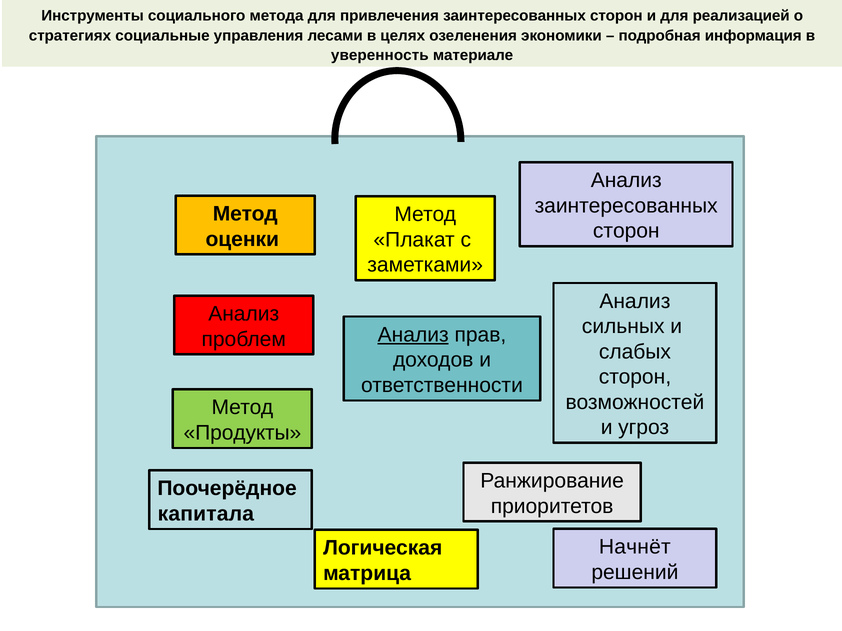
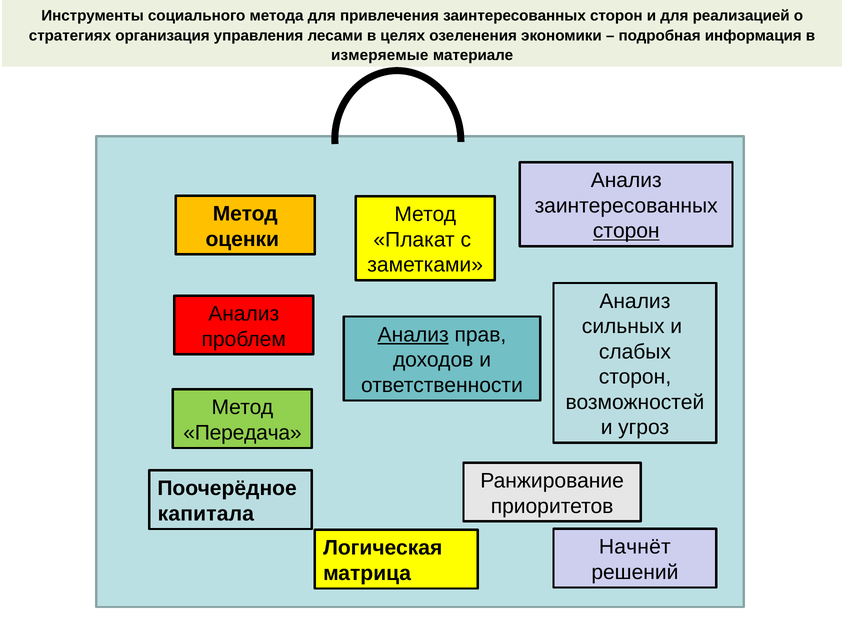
социальные: социальные -> организация (163, 36)
уверенность: уверенность -> измеряемые (380, 55)
сторон underline: none -> present (626, 231)
Продукты: Продукты -> Передача (242, 433)
